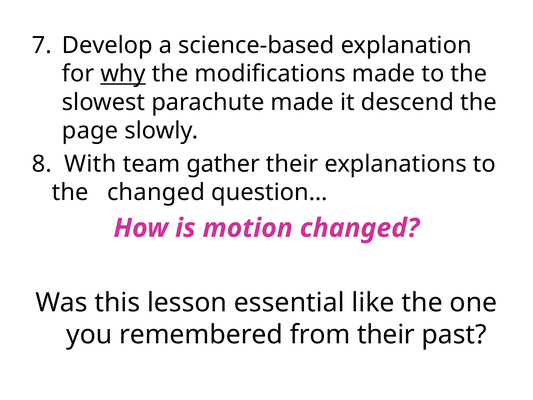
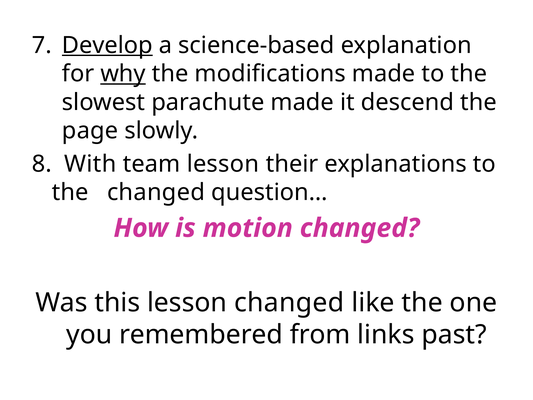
Develop underline: none -> present (107, 45)
team gather: gather -> lesson (223, 164)
lesson essential: essential -> changed (289, 303)
from their: their -> links (386, 335)
